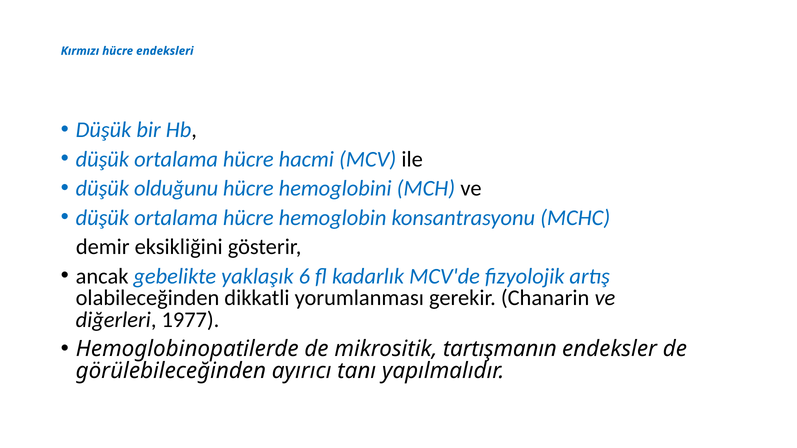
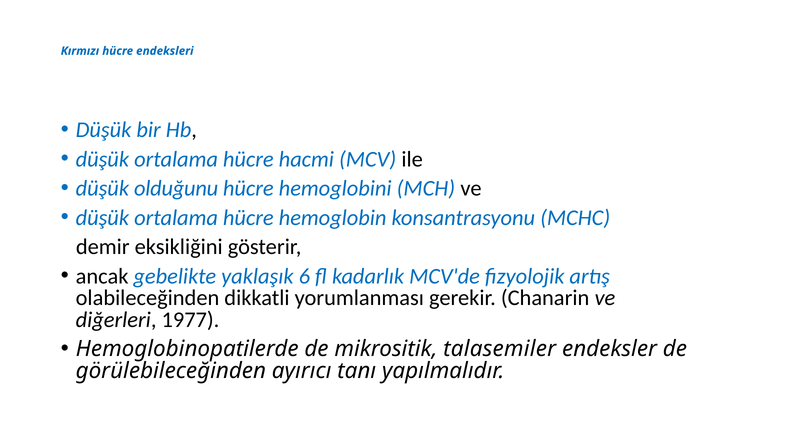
tartışmanın: tartışmanın -> talasemiler (500, 349)
